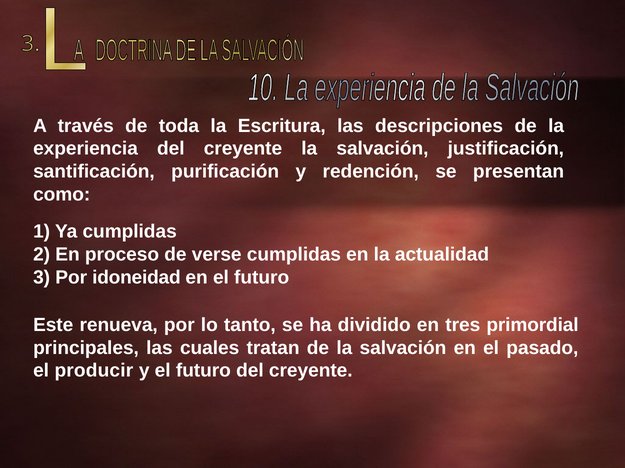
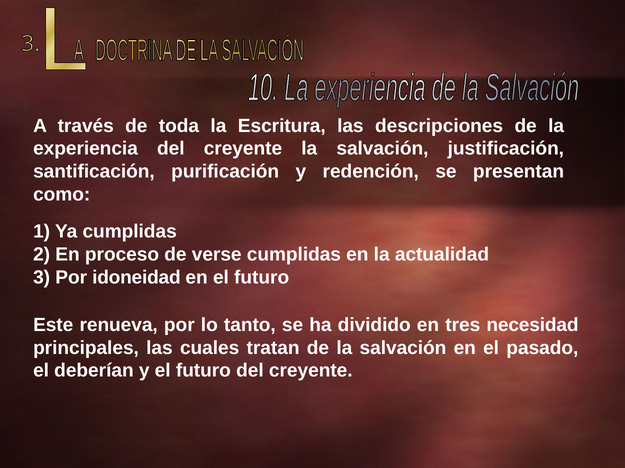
primordial: primordial -> necesidad (532, 325)
producir: producir -> deberían (94, 371)
